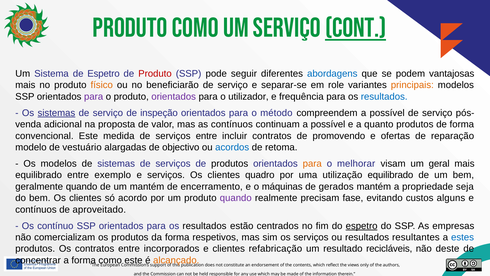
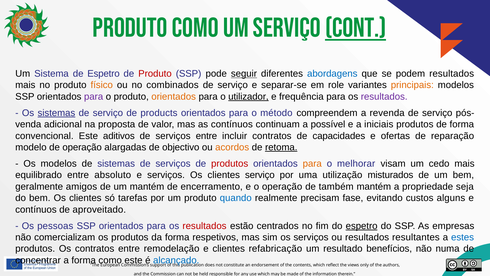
seguir underline: none -> present (244, 74)
podem vantajosas: vantajosas -> resultados (452, 74)
beneficiarão: beneficiarão -> combinados (173, 85)
orientados colour: purple -> orange (174, 96)
utilizador underline: none -> present (248, 96)
resultados colour: blue -> purple (384, 96)
inspeção: inspeção -> products (159, 113)
compreendem a possível: possível -> revenda (387, 113)
quanto: quanto -> iniciais (379, 124)
medida: medida -> aditivos (119, 136)
promovendo: promovendo -> capacidades (339, 136)
de vestuário: vestuário -> operação (82, 147)
acordos colour: blue -> orange (232, 147)
retoma underline: none -> present (281, 147)
produtos colour: black -> red (230, 163)
geral: geral -> cedo (439, 163)
exemplo: exemplo -> absoluto (113, 175)
clientes quadro: quadro -> serviço (260, 175)
utilização equilibrado: equilibrado -> misturados (390, 175)
geralmente quando: quando -> amigos (82, 186)
o máquinas: máquinas -> operação (282, 186)
gerados: gerados -> também (336, 186)
acordo: acordo -> tarefas (133, 198)
quando colour: purple -> blue (236, 198)
contínuo: contínuo -> pessoas (55, 226)
resultados colour: black -> red (204, 226)
incorporados: incorporados -> remodelação (172, 248)
recicláveis: recicláveis -> benefícios (389, 248)
deste: deste -> numa (448, 248)
alcançado colour: orange -> blue (176, 260)
